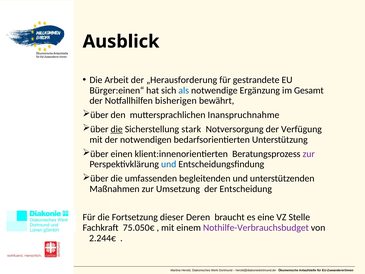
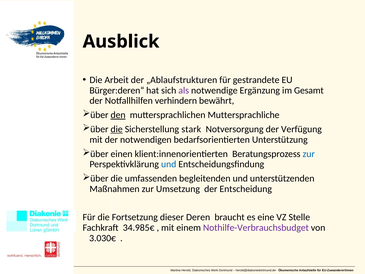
„Herausforderung: „Herausforderung -> „Ablaufstrukturen (182, 80)
Bürger:einen“: Bürger:einen“ -> Bürger:deren“ (117, 90)
als colour: blue -> purple (184, 90)
bisherigen: bisherigen -> verhindern (176, 101)
den underline: none -> present (118, 115)
Inanspruchnahme: Inanspruchnahme -> Muttersprachliche (244, 115)
zur colour: purple -> blue (309, 154)
75.050€: 75.050€ -> 34.985€ (139, 228)
2.244€: 2.244€ -> 3.030€ (103, 238)
